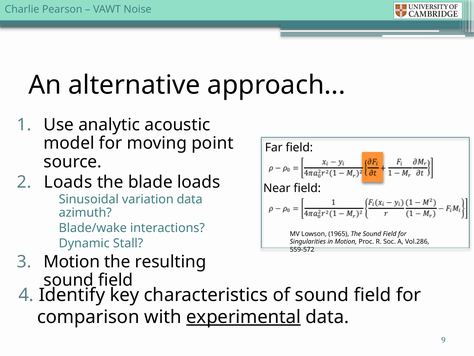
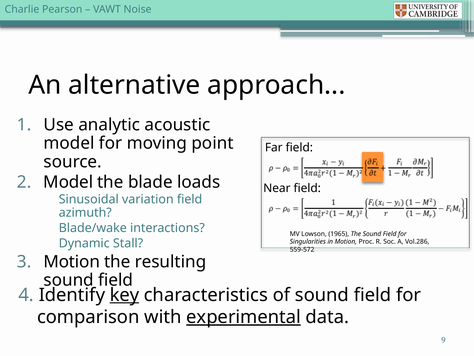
Loads: Loads -> Model (68, 182)
variation data: data -> field (190, 199)
key underline: none -> present (125, 295)
